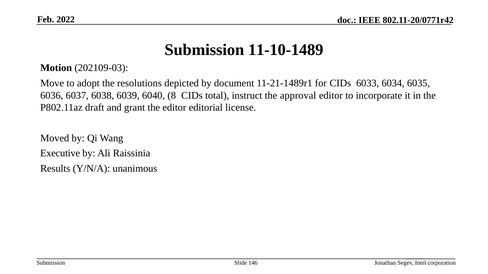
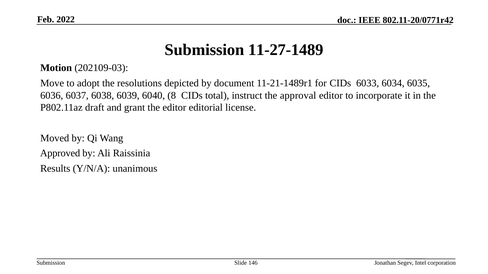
11-10-1489: 11-10-1489 -> 11-27-1489 (286, 50)
Executive: Executive -> Approved (60, 154)
